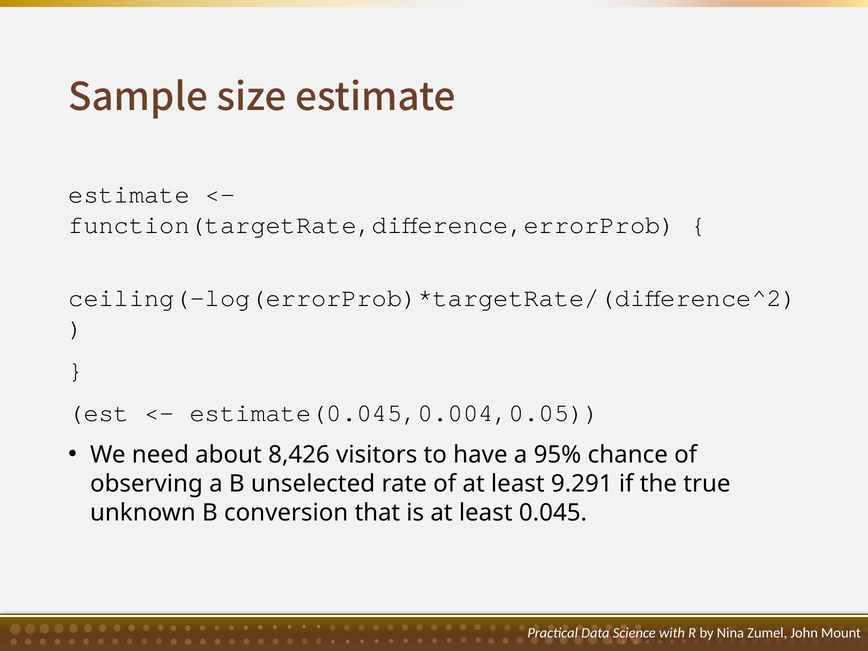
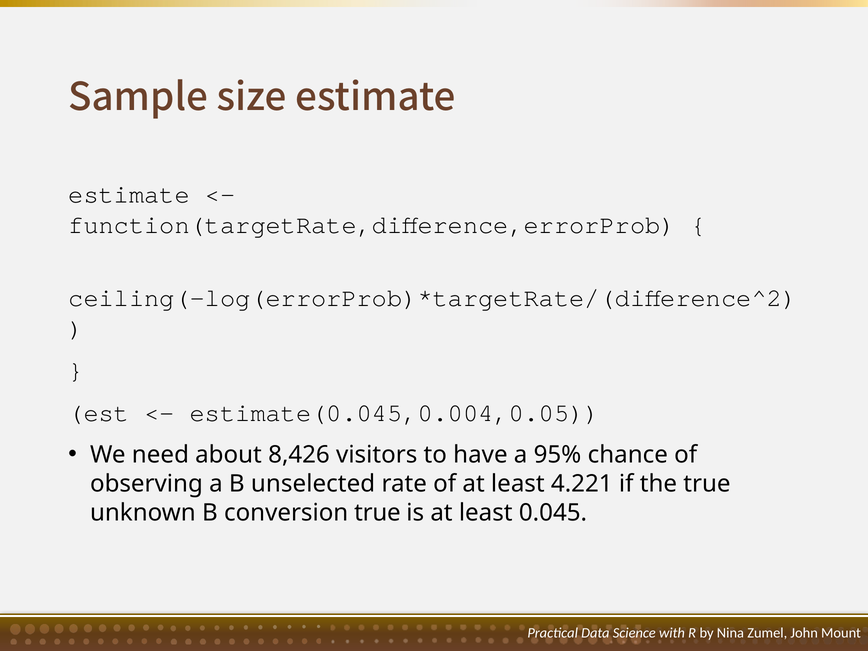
9.291: 9.291 -> 4.221 (582, 484)
conversion that: that -> true (377, 513)
